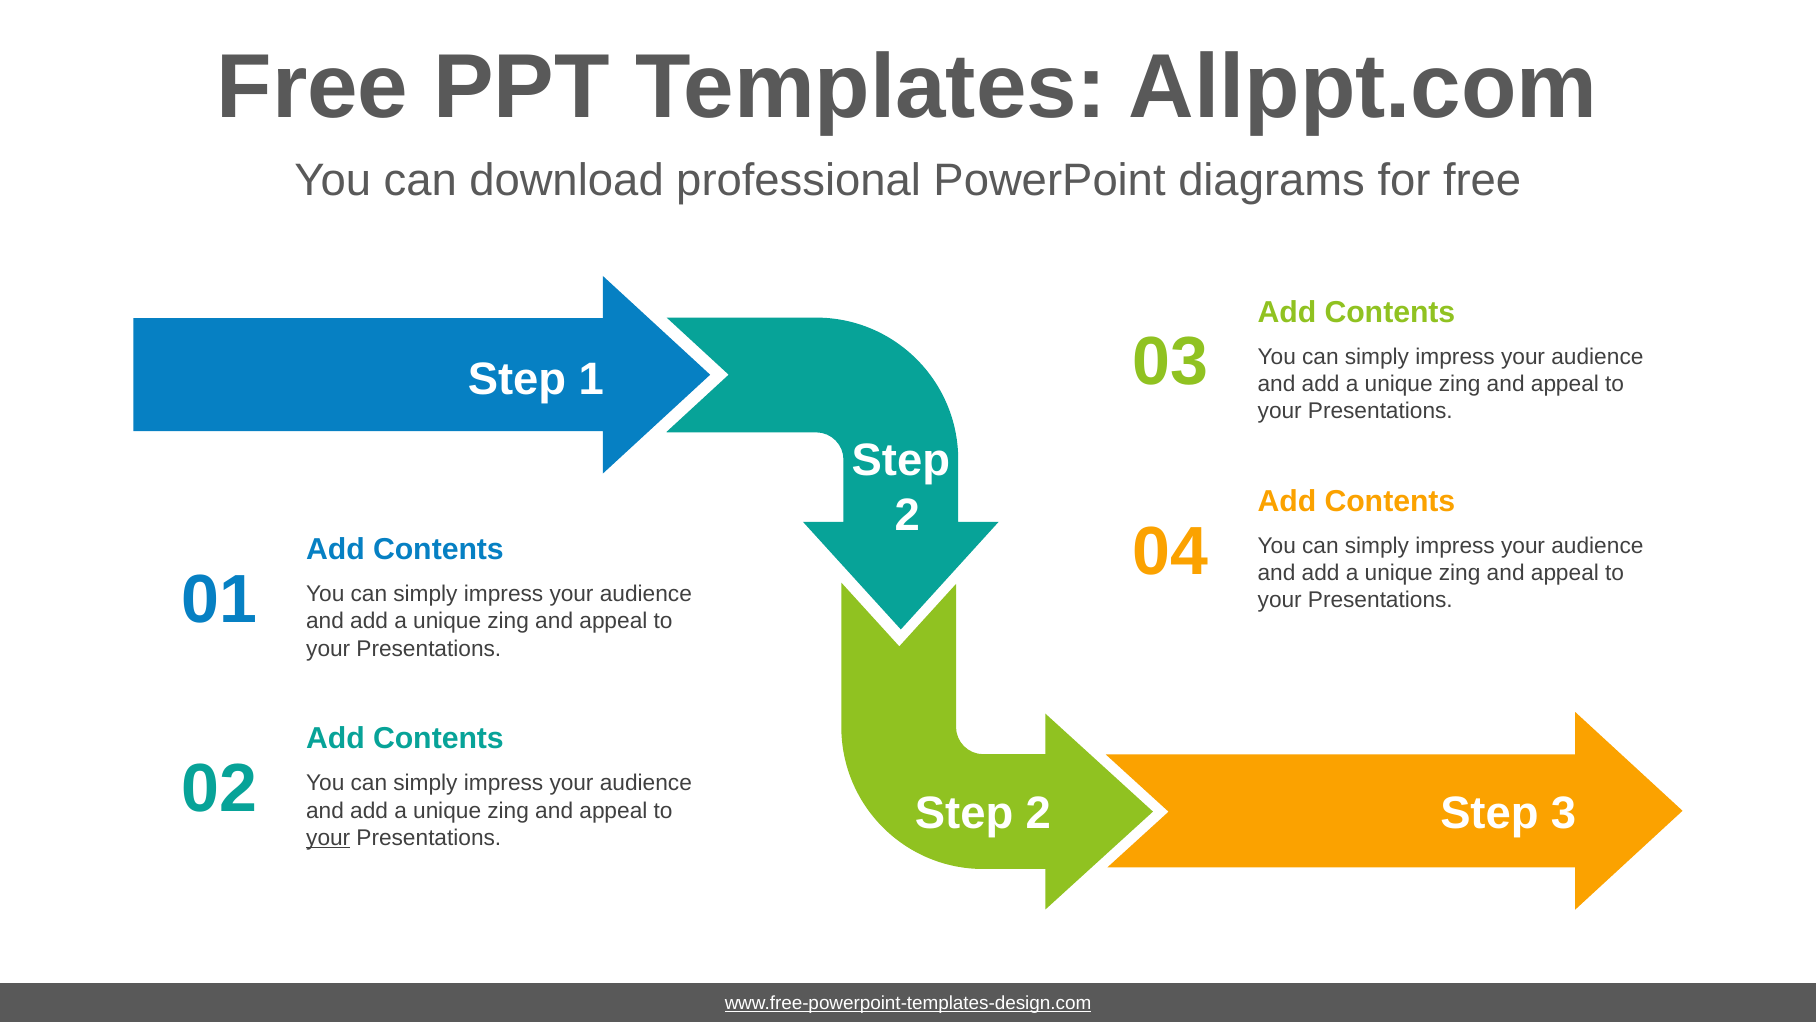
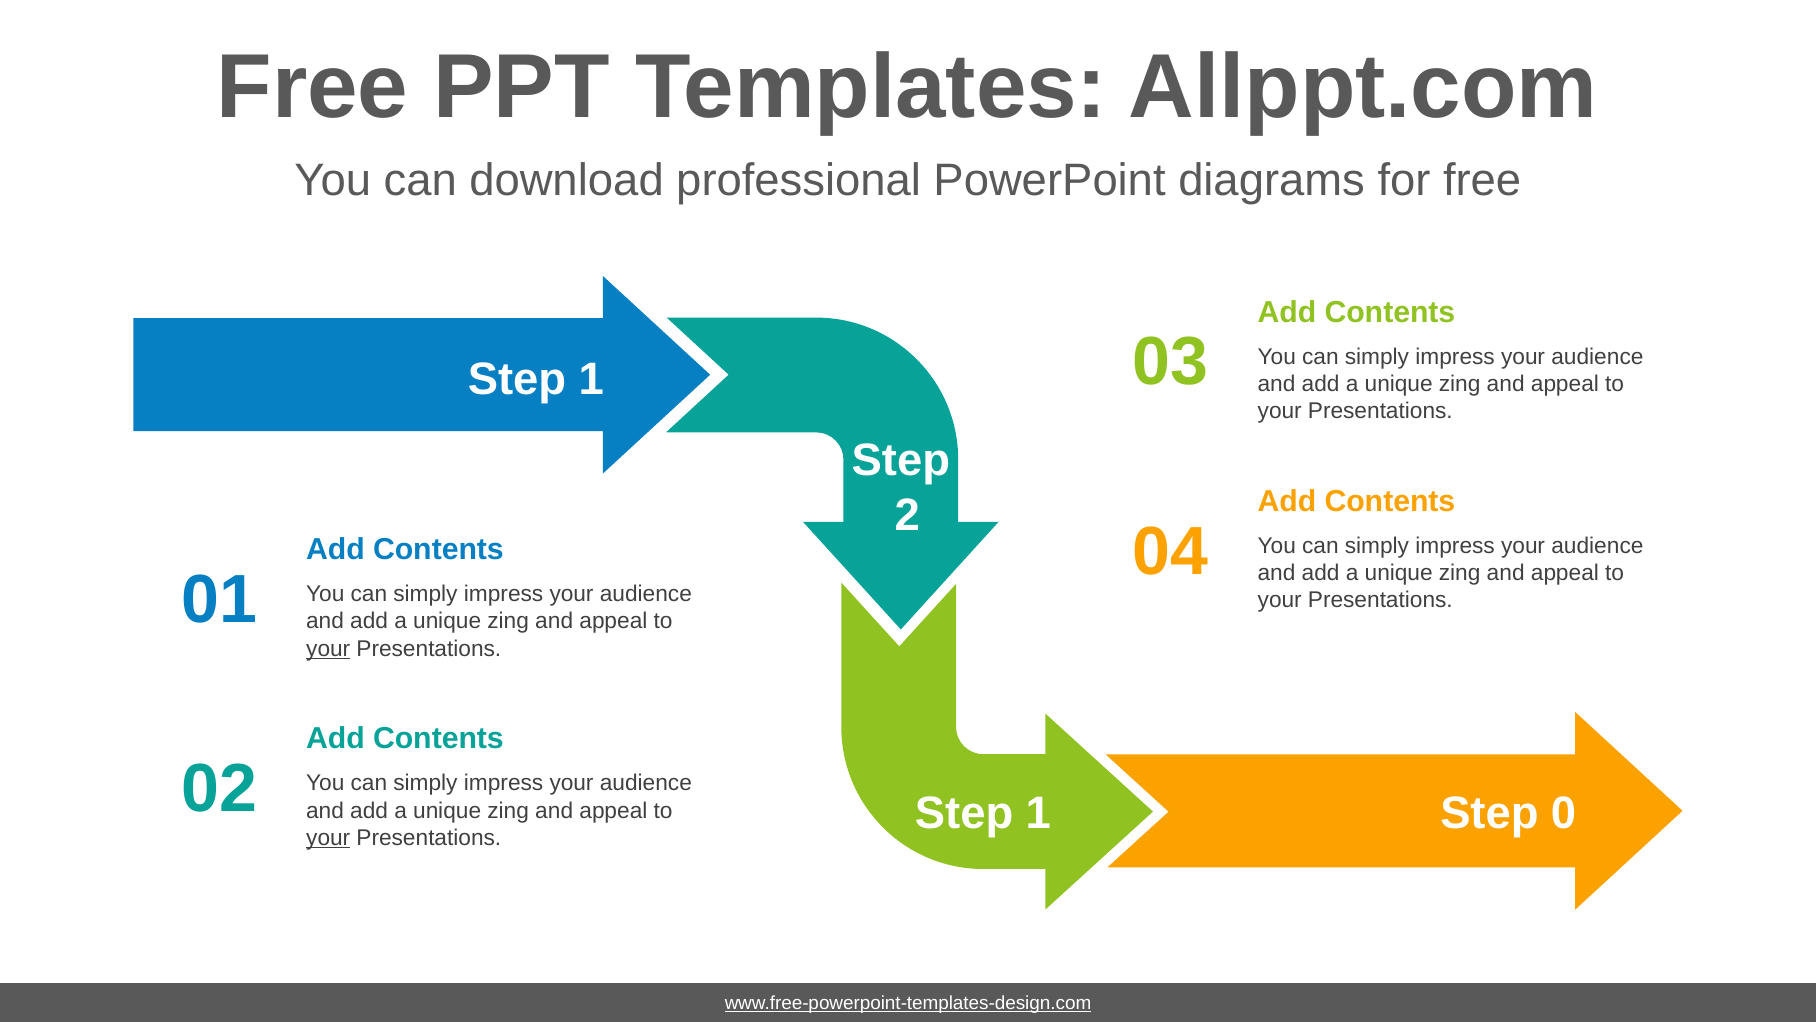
your underline: none -> present (328, 648)
2: 2 -> 1 (1038, 813)
3: 3 -> 0 (1564, 813)
